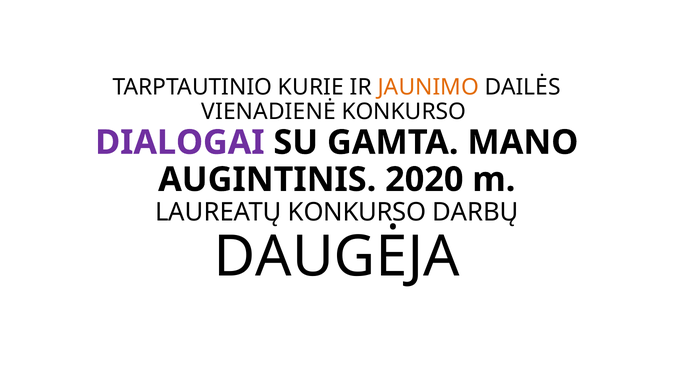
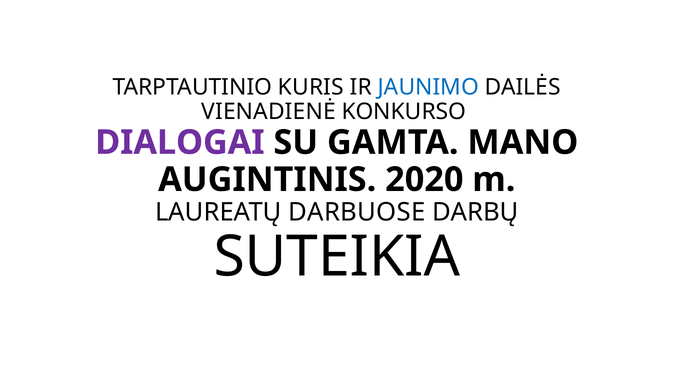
KURIE: KURIE -> KURIS (311, 87)
JAUNIMO colour: orange -> blue (428, 87)
LAUREATŲ KONKURSO: KONKURSO -> DARBUOSE (357, 212)
DAUGĖJA: DAUGĖJA -> SUTEIKIA (337, 256)
